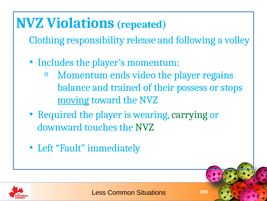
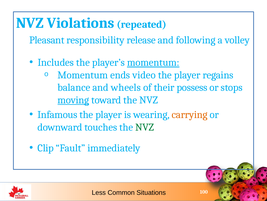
Clothing: Clothing -> Pleasant (47, 40)
momentum underline: none -> present (153, 62)
trained: trained -> wheels (126, 87)
Required: Required -> Infamous (57, 114)
carrying colour: green -> orange (190, 114)
Left: Left -> Clip (46, 147)
